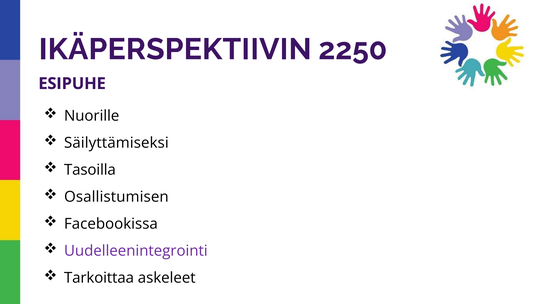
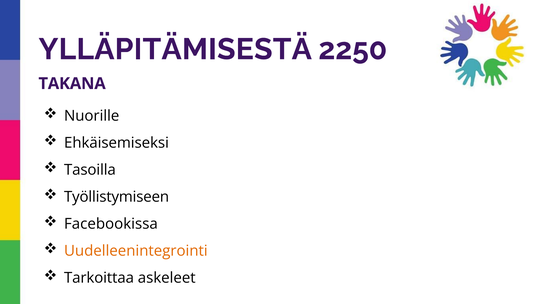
IKÄPERSPEKTIIVIN: IKÄPERSPEKTIIVIN -> YLLÄPITÄMISESTÄ (175, 49)
ESIPUHE: ESIPUHE -> TAKANA (72, 84)
Säilyttämiseksi: Säilyttämiseksi -> Ehkäisemiseksi (116, 143)
Osallistumisen: Osallistumisen -> Työllistymiseen (117, 197)
Uudelleenintegrointi colour: purple -> orange (136, 251)
